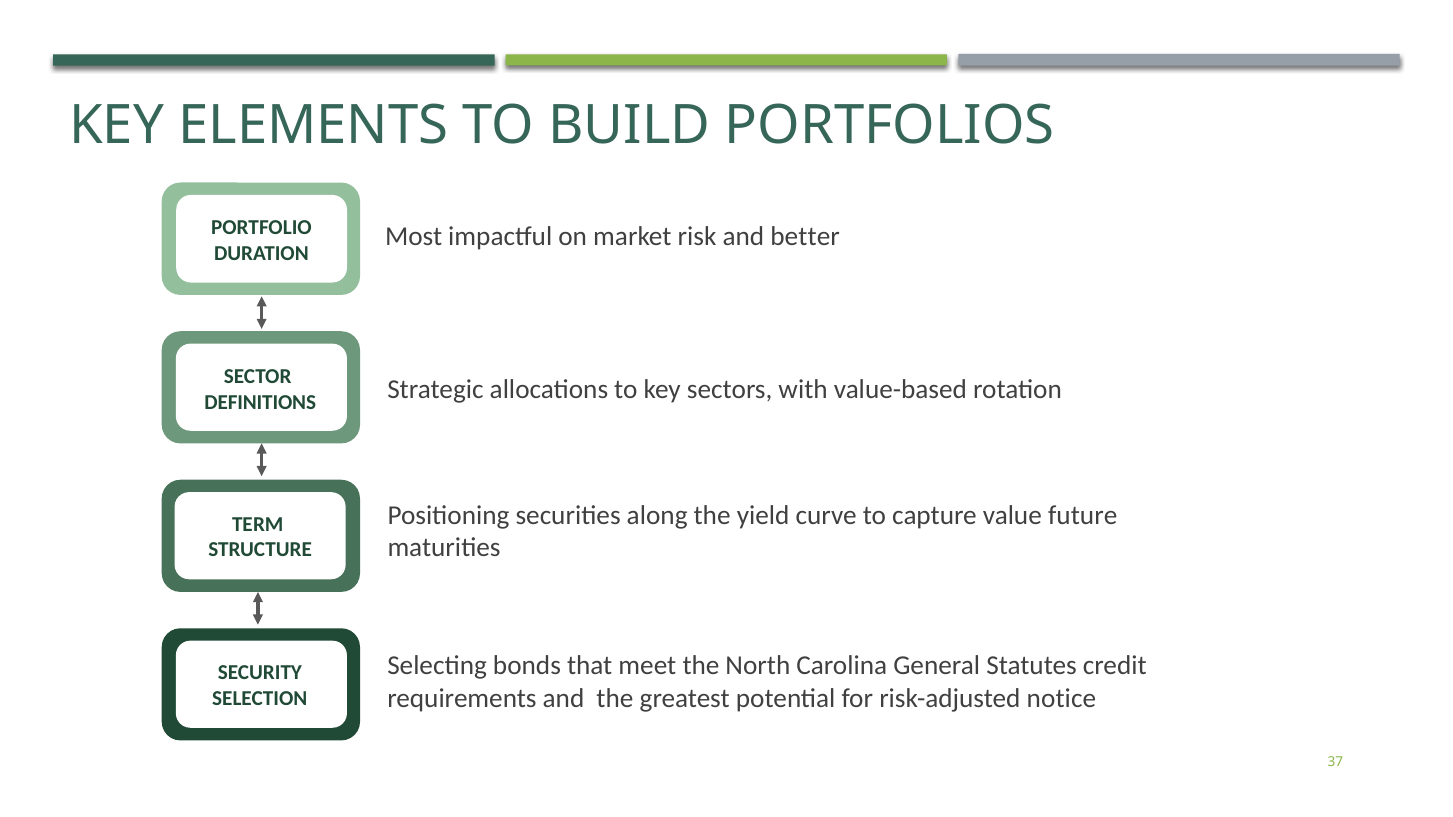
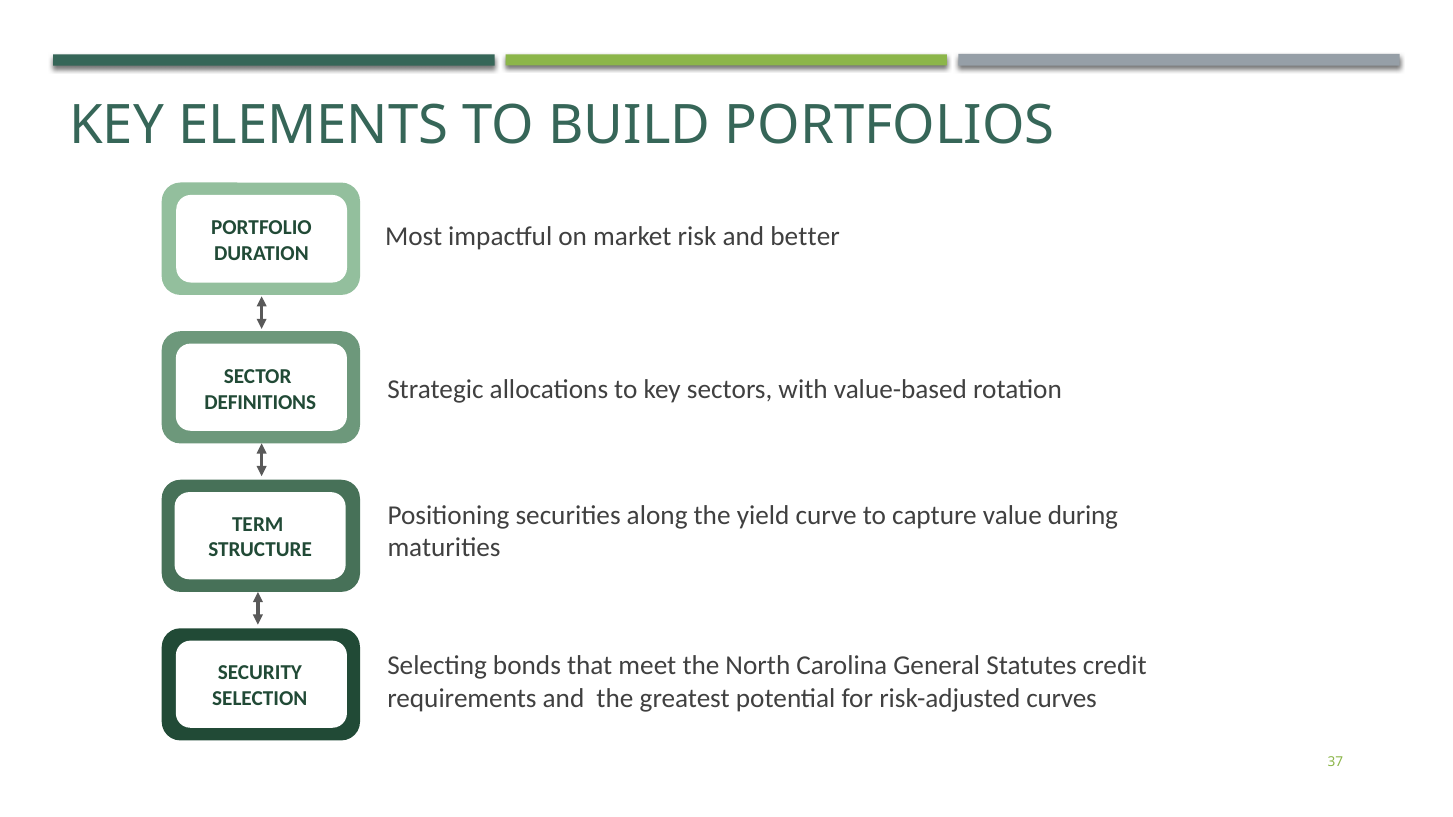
future: future -> during (1083, 515)
notice: notice -> curves (1062, 699)
